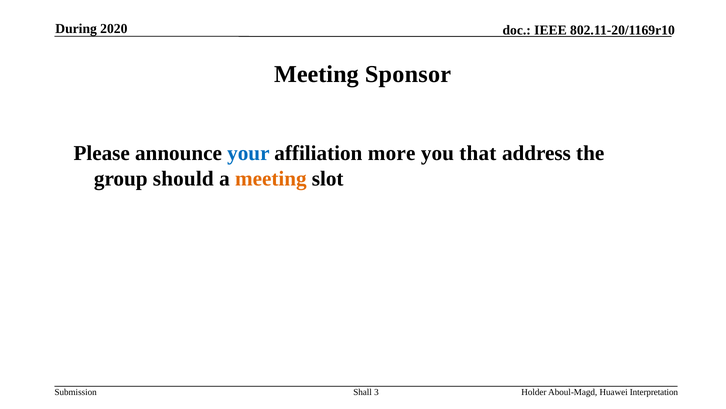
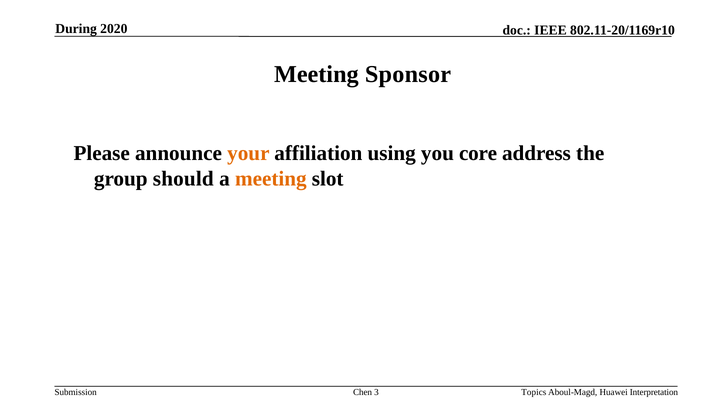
your colour: blue -> orange (248, 153)
more: more -> using (392, 153)
that: that -> core (478, 153)
Shall: Shall -> Chen (363, 392)
Holder: Holder -> Topics (534, 392)
